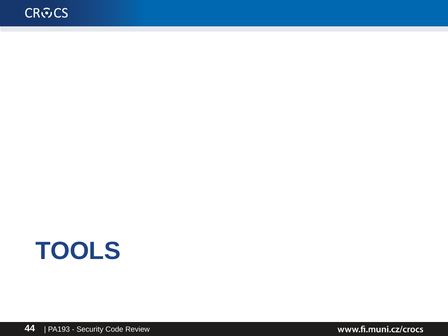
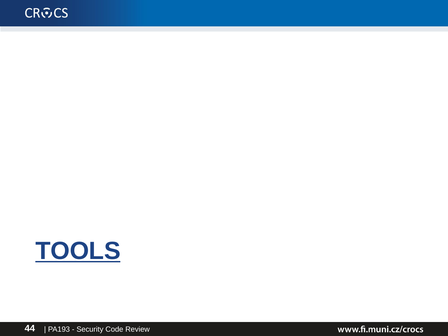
TOOLS underline: none -> present (78, 251)
